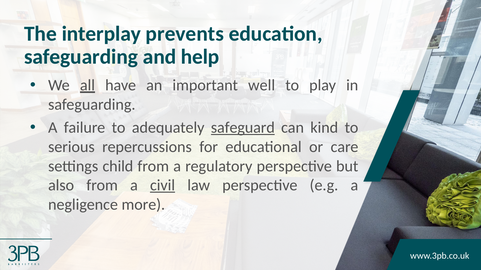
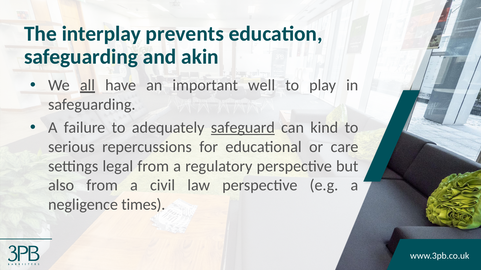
help: help -> akin (200, 57)
child: child -> legal (118, 166)
civil underline: present -> none (163, 186)
more: more -> times (143, 205)
